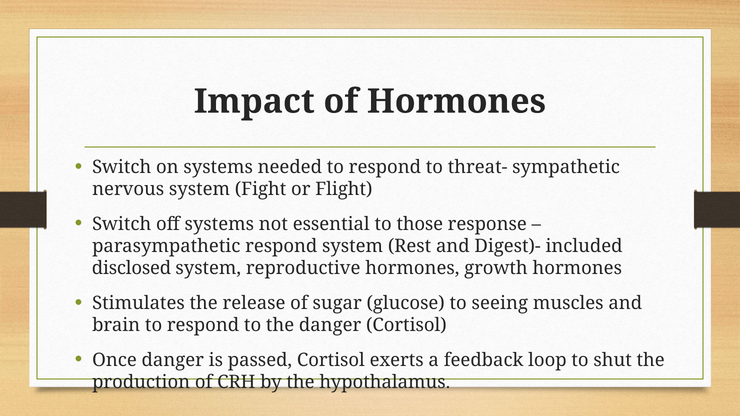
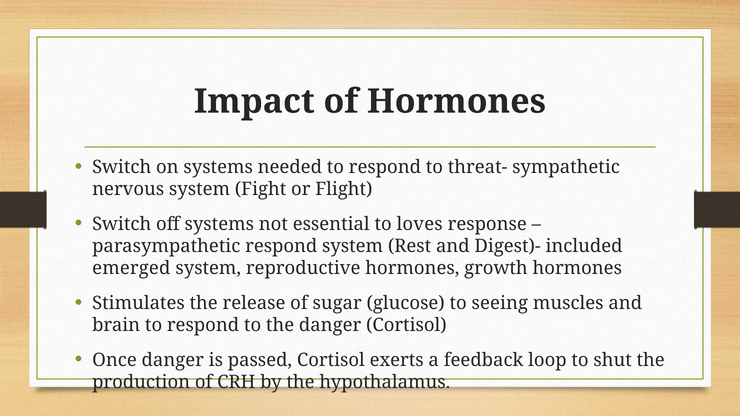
those: those -> loves (420, 224)
disclosed: disclosed -> emerged (131, 269)
